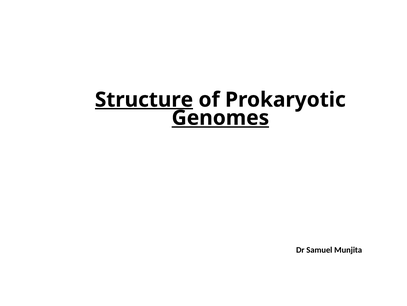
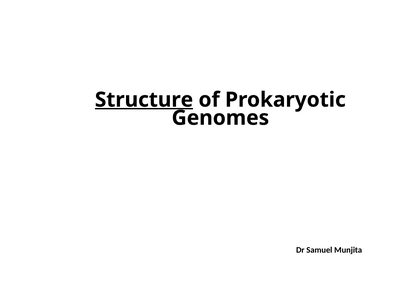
Genomes underline: present -> none (220, 118)
